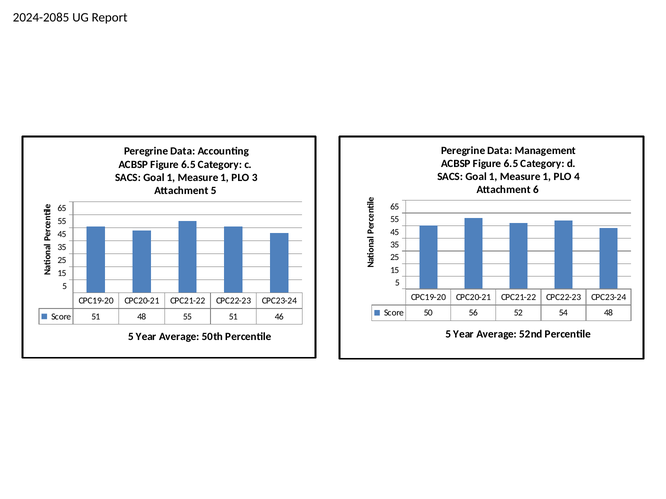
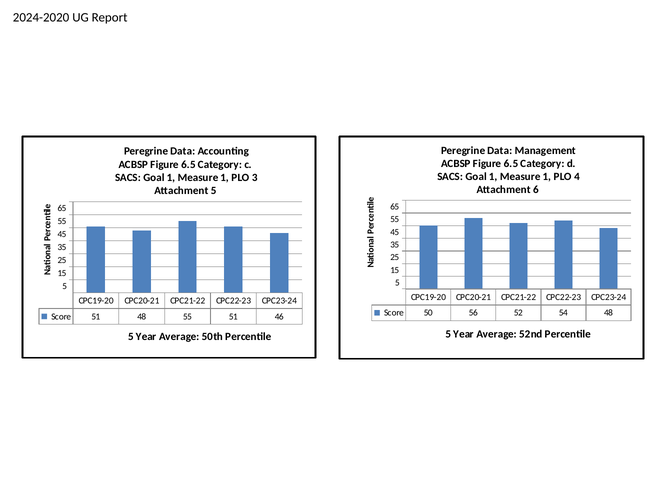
2024-2085: 2024-2085 -> 2024-2020 (41, 18)
